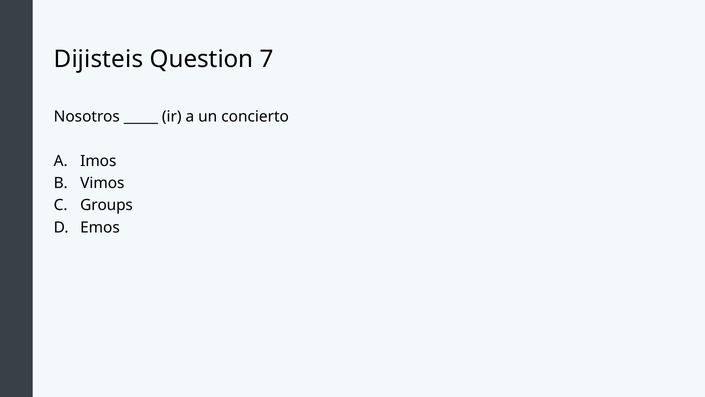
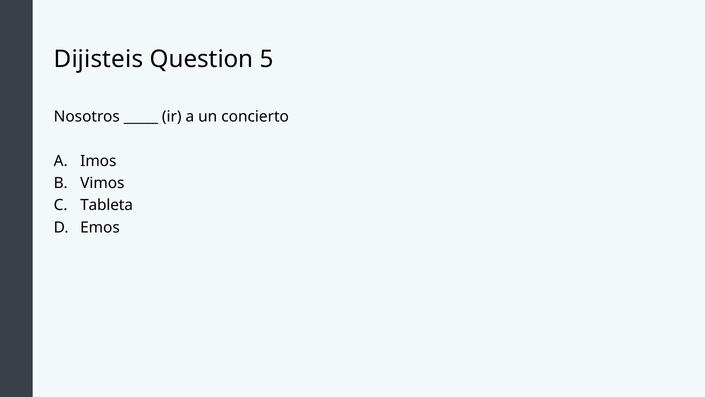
7: 7 -> 5 (267, 59)
Groups: Groups -> Tableta (107, 205)
